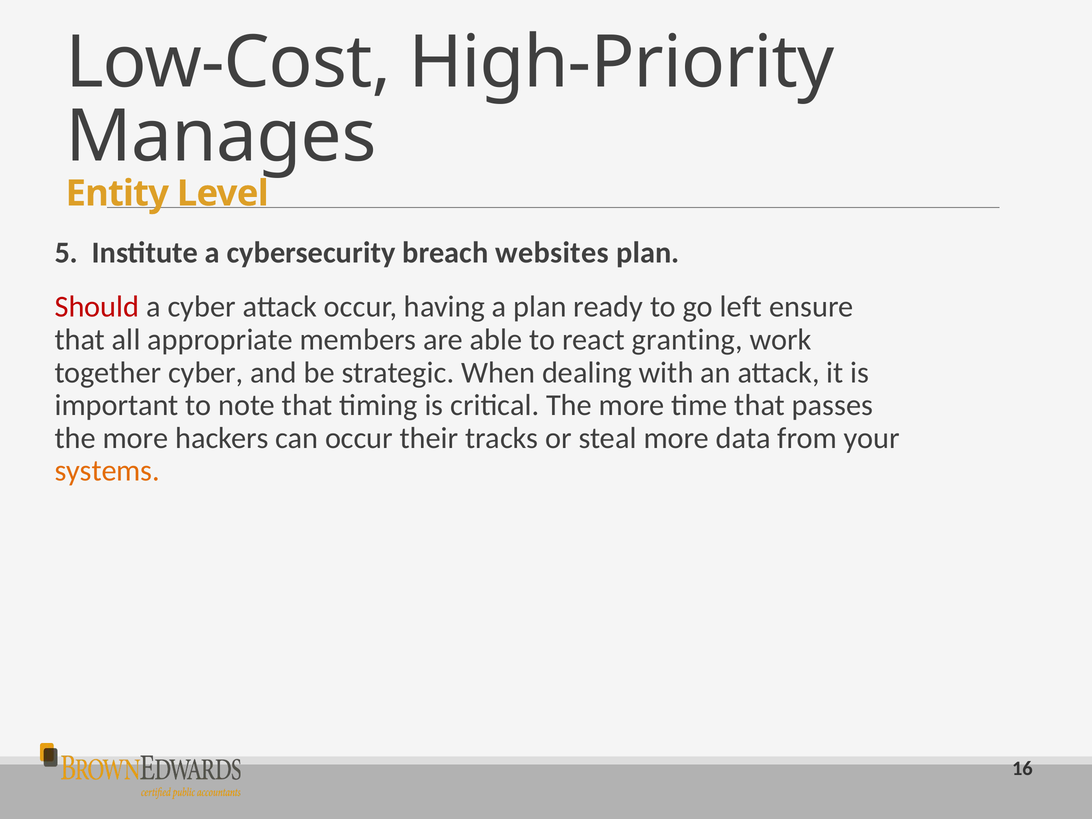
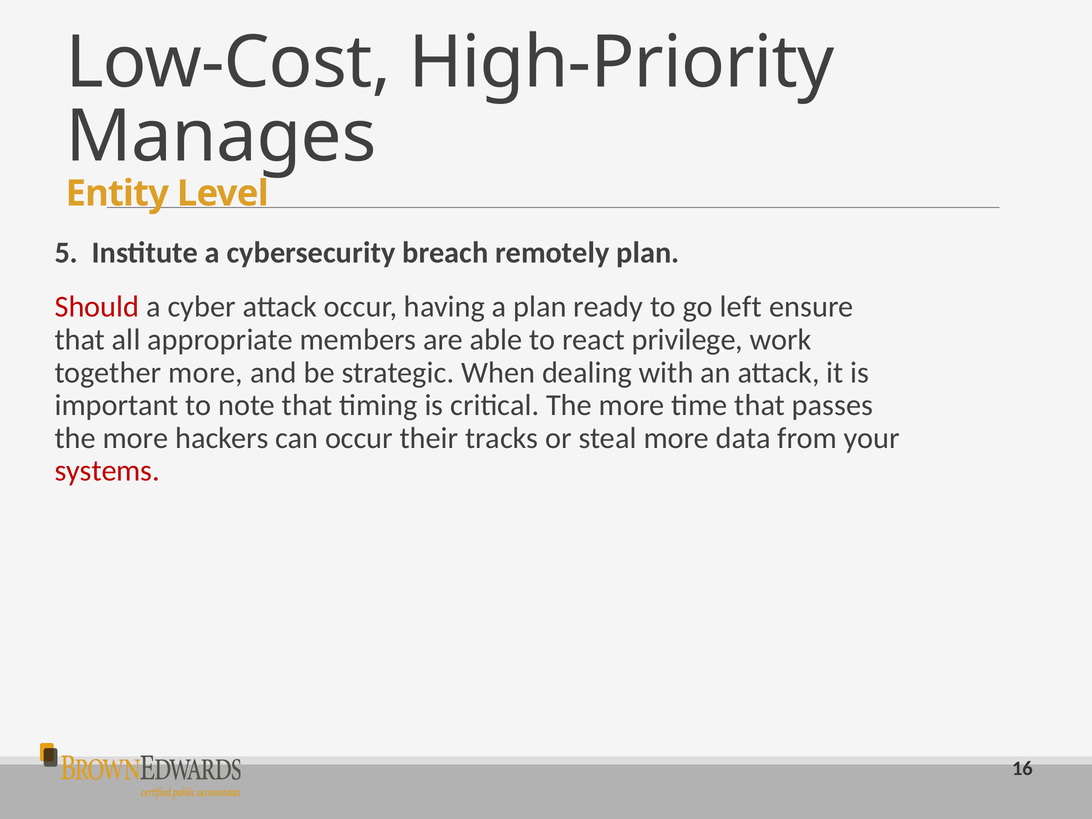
websites: websites -> remotely (552, 253)
granting: granting -> privilege (687, 340)
together cyber: cyber -> more (206, 372)
systems colour: orange -> red (107, 471)
